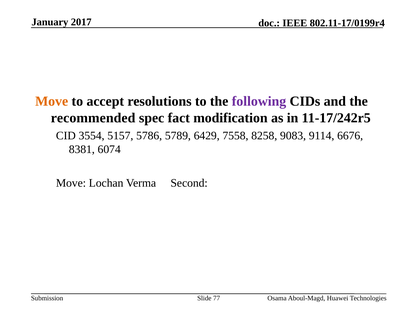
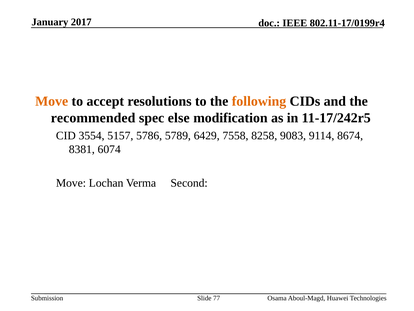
following colour: purple -> orange (259, 101)
fact: fact -> else (179, 118)
6676: 6676 -> 8674 (350, 135)
